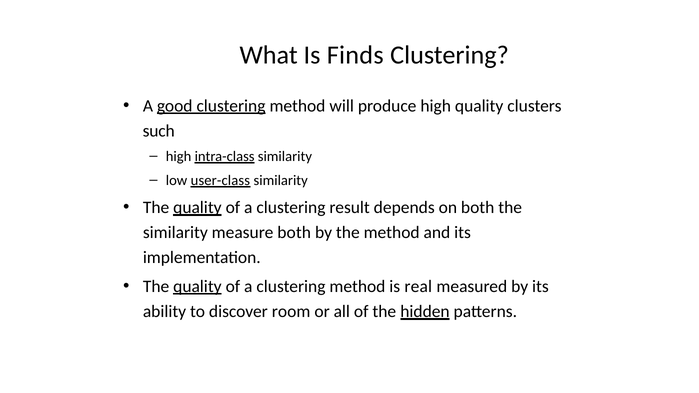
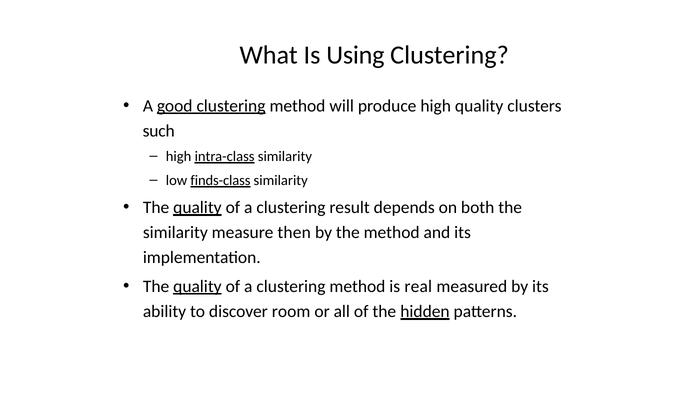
Finds: Finds -> Using (355, 55)
user-class: user-class -> finds-class (220, 180)
measure both: both -> then (294, 233)
